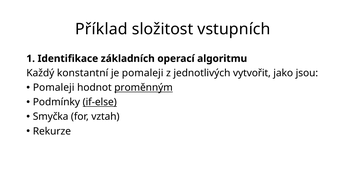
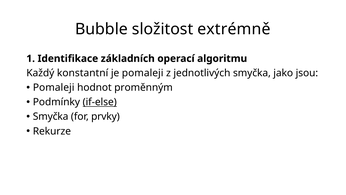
Příklad: Příklad -> Bubble (101, 29)
vstupních: vstupních -> extrémně (234, 29)
jednotlivých vytvořit: vytvořit -> smyčka (252, 73)
proměnným underline: present -> none (143, 87)
vztah: vztah -> prvky (105, 116)
